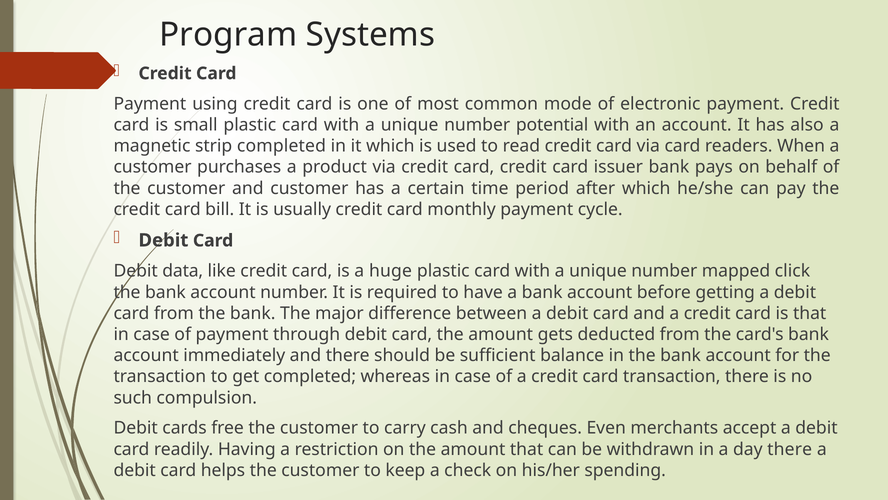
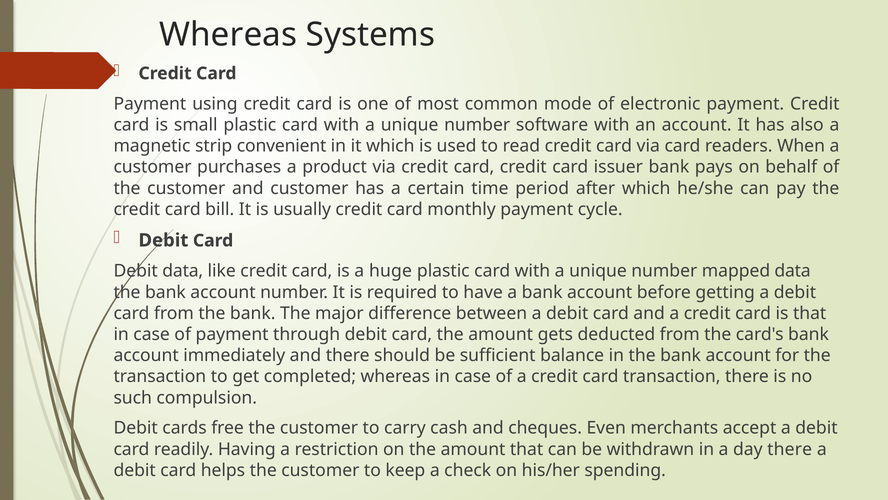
Program: Program -> Whereas (228, 35)
potential: potential -> software (552, 125)
strip completed: completed -> convenient (282, 146)
mapped click: click -> data (793, 271)
